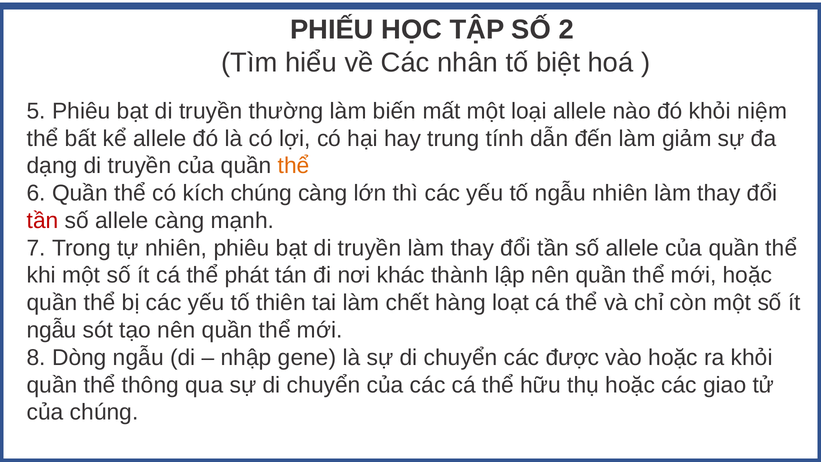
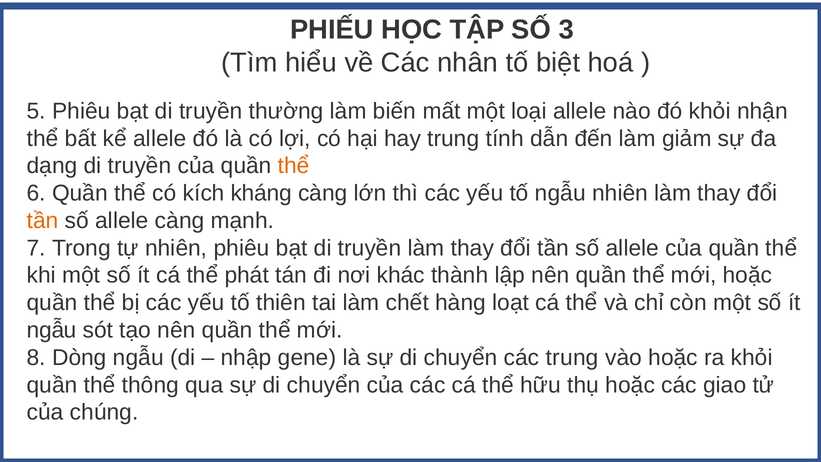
2: 2 -> 3 (566, 30)
niệm: niệm -> nhận (762, 111)
kích chúng: chúng -> kháng (261, 193)
tần colour: red -> orange (43, 221)
các được: được -> trung (572, 357)
